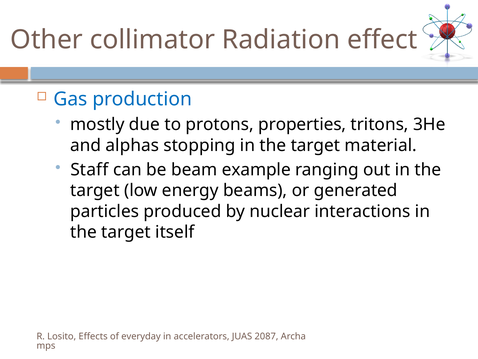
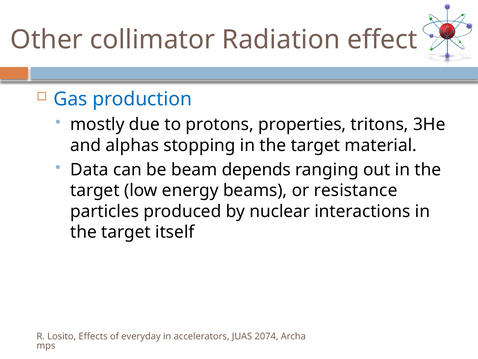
Staff: Staff -> Data (89, 170)
example: example -> depends (256, 170)
generated: generated -> resistance (356, 190)
2087: 2087 -> 2074 (266, 336)
